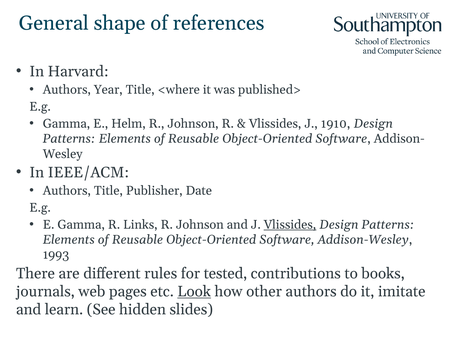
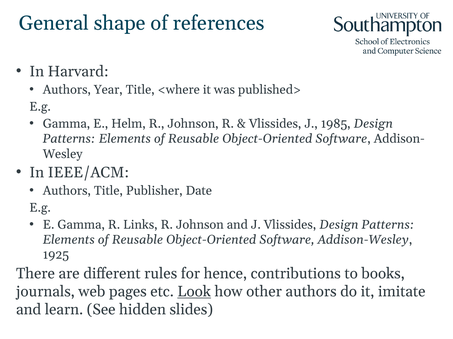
1910: 1910 -> 1985 (336, 124)
Vlissides underline: present -> none (290, 225)
1993: 1993 -> 1925 (56, 255)
tested: tested -> hence (225, 274)
